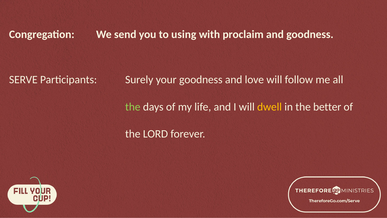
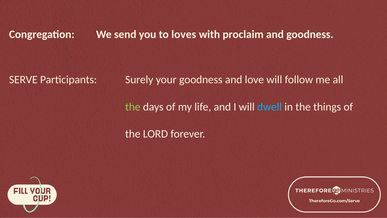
using: using -> loves (184, 34)
dwell colour: yellow -> light blue (270, 107)
better: better -> things (327, 107)
